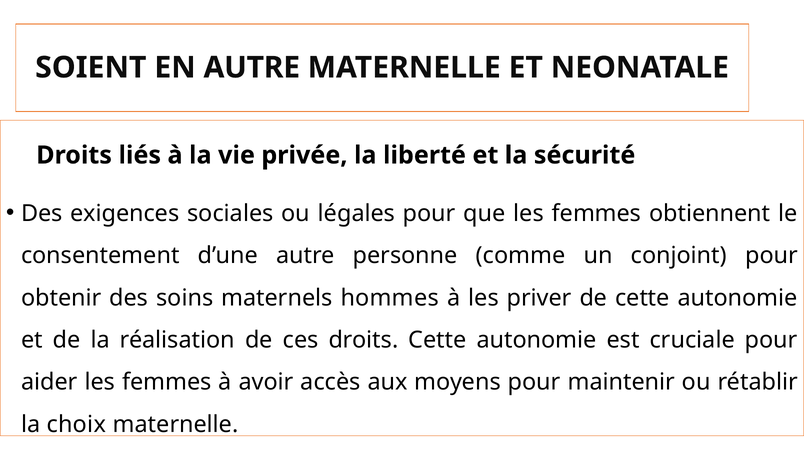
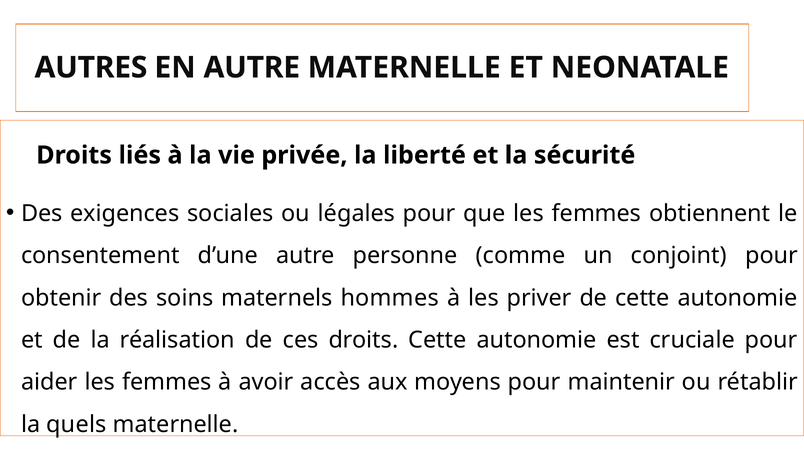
SOIENT: SOIENT -> AUTRES (91, 68)
choix: choix -> quels (76, 425)
